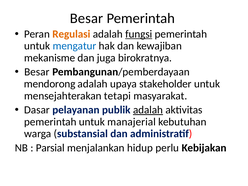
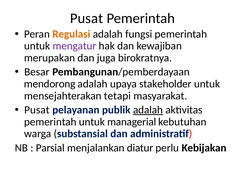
Besar: Besar -> Pusat (87, 18)
fungsi underline: present -> none (139, 34)
mengatur colour: blue -> purple (74, 46)
mekanisme: mekanisme -> merupakan (50, 58)
Dasar: Dasar -> Pusat (37, 110)
manajerial: manajerial -> managerial (132, 122)
hidup: hidup -> diatur (140, 148)
